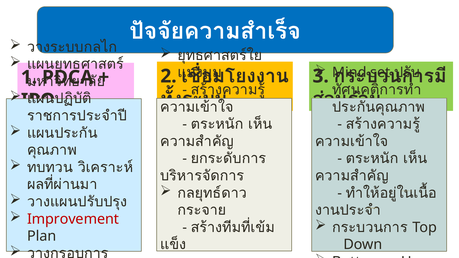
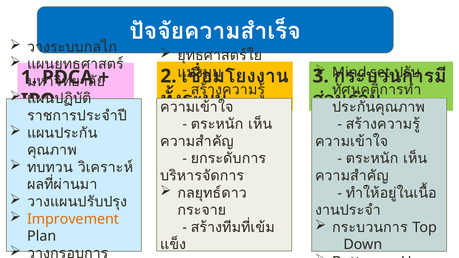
Improvement colour: red -> orange (73, 219)
